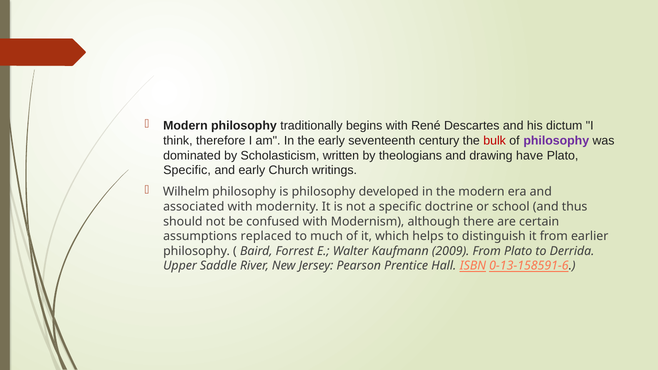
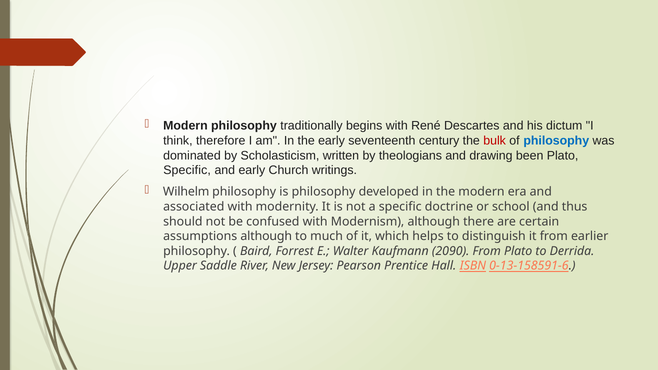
philosophy colour: purple -> blue (556, 141)
have: have -> been (530, 155)
assumptions replaced: replaced -> although (266, 236)
2009: 2009 -> 2090 (451, 251)
